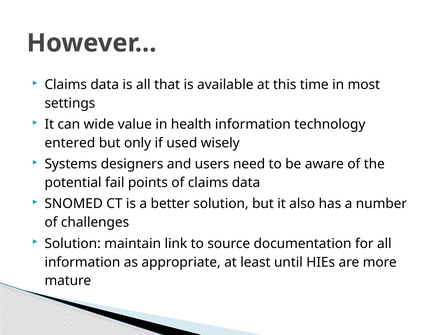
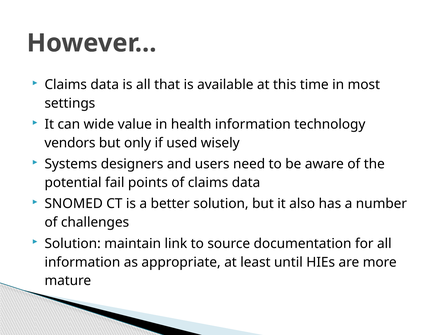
entered: entered -> vendors (70, 143)
